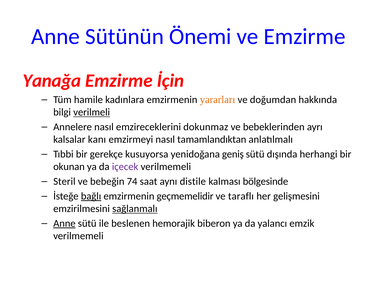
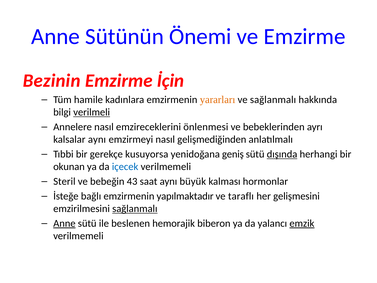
Yanağa: Yanağa -> Bezinin (52, 80)
ve doğumdan: doğumdan -> sağlanmalı (273, 100)
dokunmaz: dokunmaz -> önlenmesi (206, 127)
kalsalar kanı: kanı -> aynı (97, 139)
tamamlandıktan: tamamlandıktan -> gelişmediğinden (212, 139)
dışında underline: none -> present (282, 154)
içecek colour: purple -> blue (125, 167)
74: 74 -> 43 (132, 181)
distile: distile -> büyük (193, 181)
bölgesinde: bölgesinde -> hormonlar (265, 181)
bağlı underline: present -> none (91, 196)
geçmemelidir: geçmemelidir -> yapılmaktadır (185, 196)
emzik underline: none -> present (302, 223)
